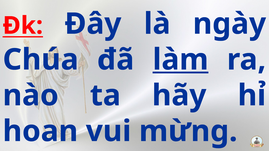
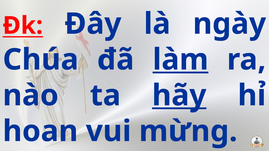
hãy underline: none -> present (179, 96)
